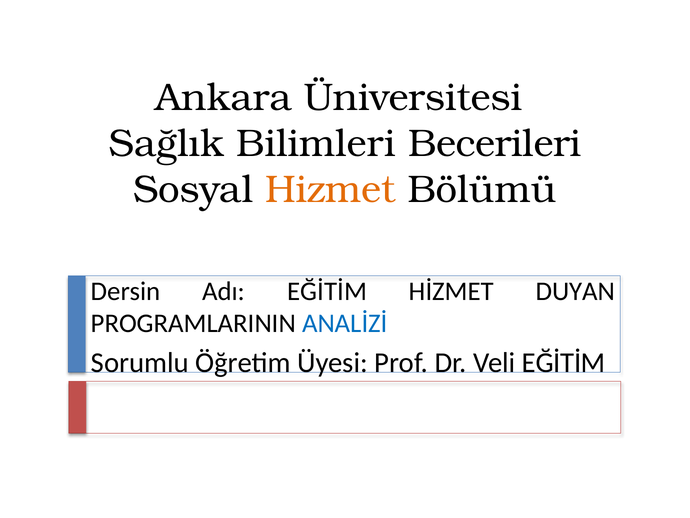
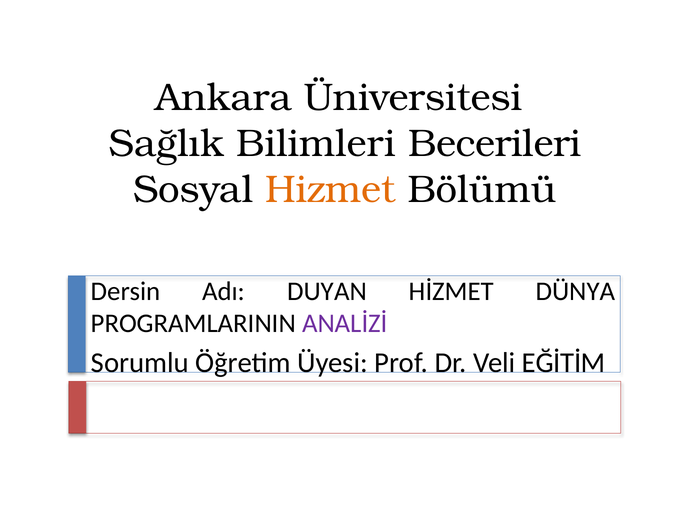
Adı EĞİTİM: EĞİTİM -> DUYAN (327, 291)
DUYAN: DUYAN -> DÜNYA (575, 291)
ANALİZİ colour: blue -> purple (345, 323)
